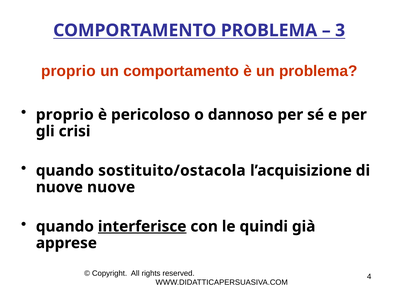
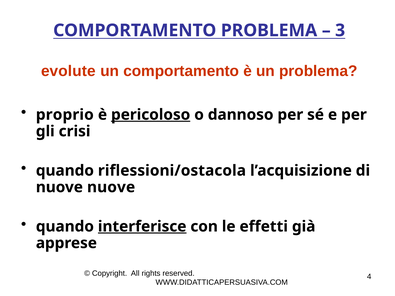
proprio: proprio -> evolute (68, 71)
pericoloso underline: none -> present (151, 115)
sostituito/ostacola: sostituito/ostacola -> riflessioni/ostacola (172, 171)
quindi: quindi -> effetti (264, 227)
